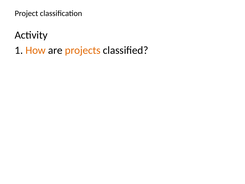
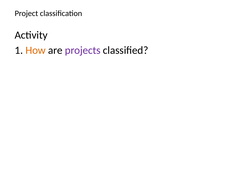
projects colour: orange -> purple (83, 50)
